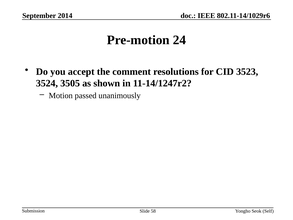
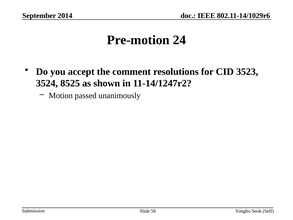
3505: 3505 -> 8525 (70, 83)
